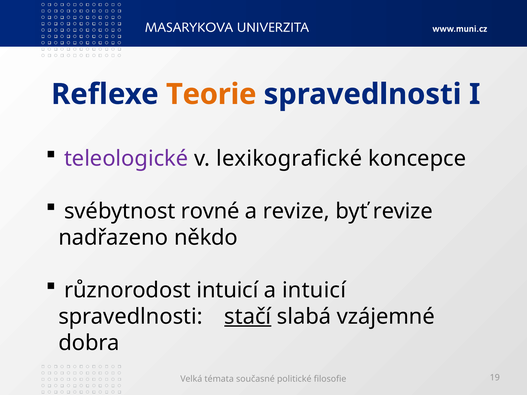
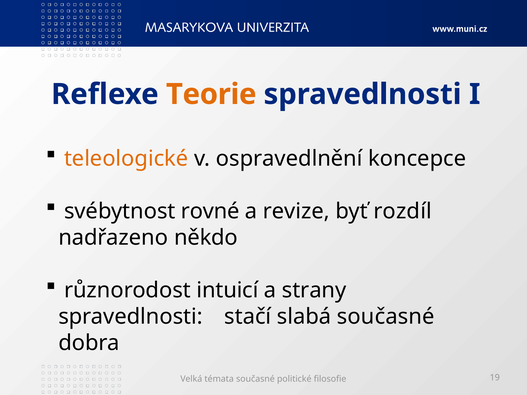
teleologické colour: purple -> orange (126, 159)
lexikografické: lexikografické -> ospravedlnění (289, 159)
byť revize: revize -> rozdíl (403, 211)
a intuicí: intuicí -> strany (314, 290)
stačí underline: present -> none (248, 317)
slabá vzájemné: vzájemné -> současné (386, 317)
